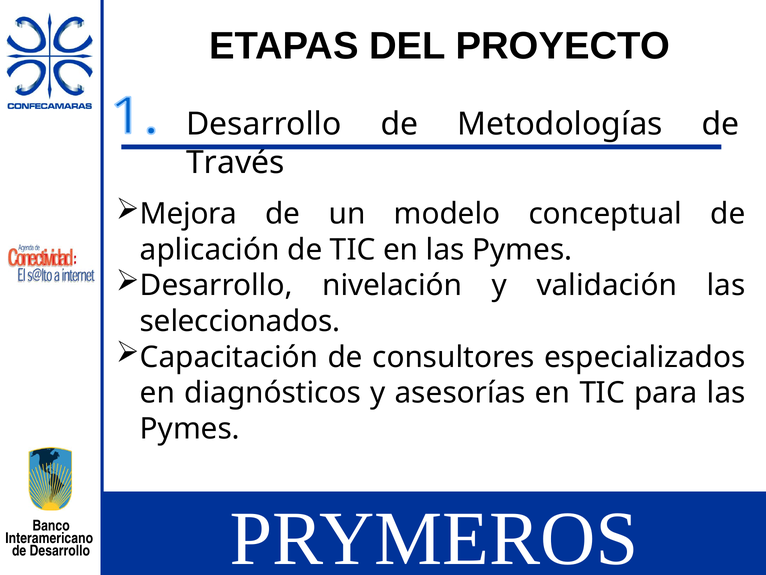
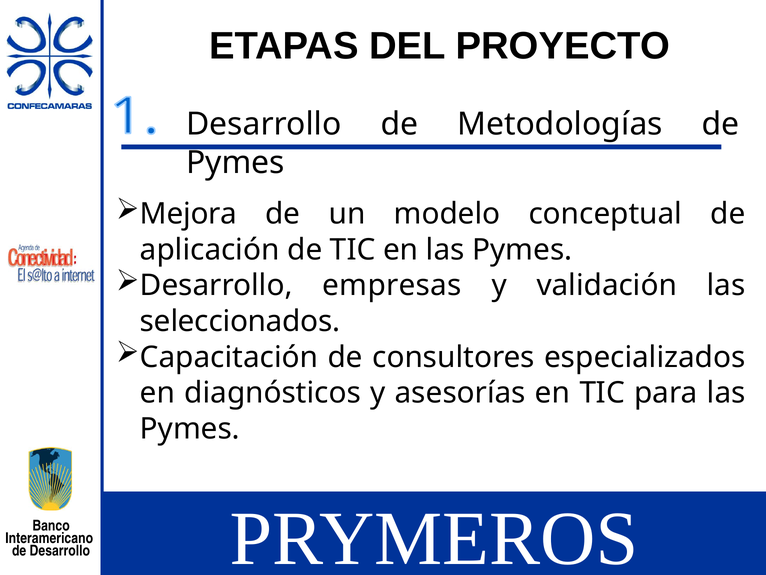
Través: Través -> Pymes (235, 163)
nivelación: nivelación -> empresas (392, 285)
